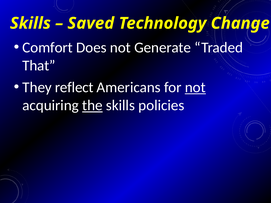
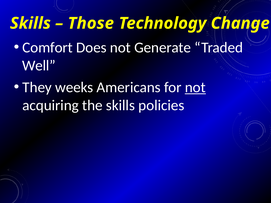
Saved: Saved -> Those (91, 23)
That: That -> Well (39, 66)
reflect: reflect -> weeks (74, 87)
the underline: present -> none (92, 106)
